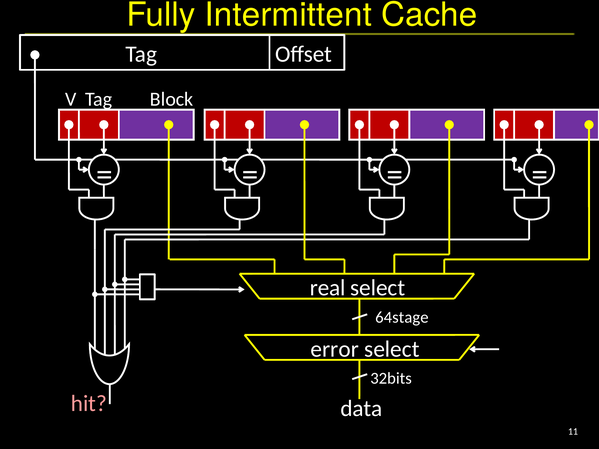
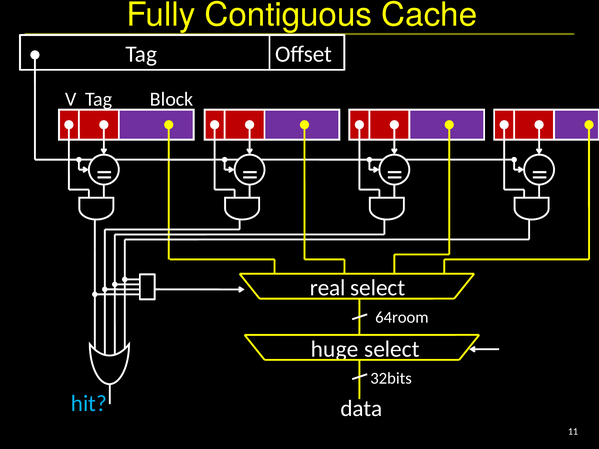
Intermittent: Intermittent -> Contiguous (288, 15)
64stage: 64stage -> 64room (402, 317)
error: error -> huge (335, 349)
hit colour: pink -> light blue (89, 404)
